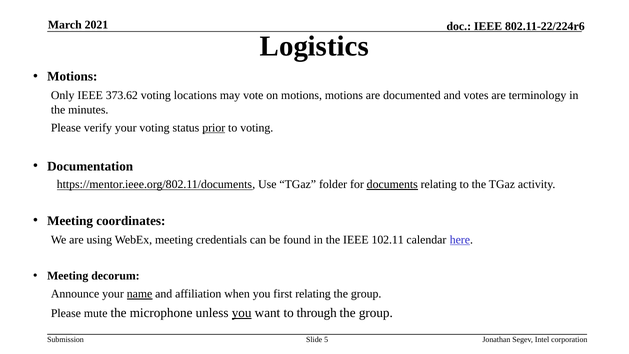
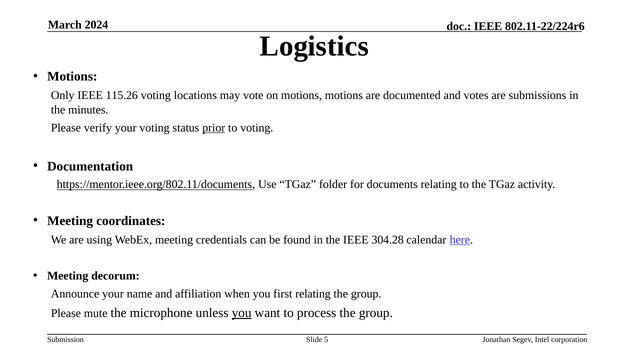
2021: 2021 -> 2024 (96, 25)
373.62: 373.62 -> 115.26 (122, 95)
terminology: terminology -> submissions (538, 95)
documents underline: present -> none (392, 184)
102.11: 102.11 -> 304.28 (388, 240)
name underline: present -> none (140, 294)
through: through -> process (317, 313)
